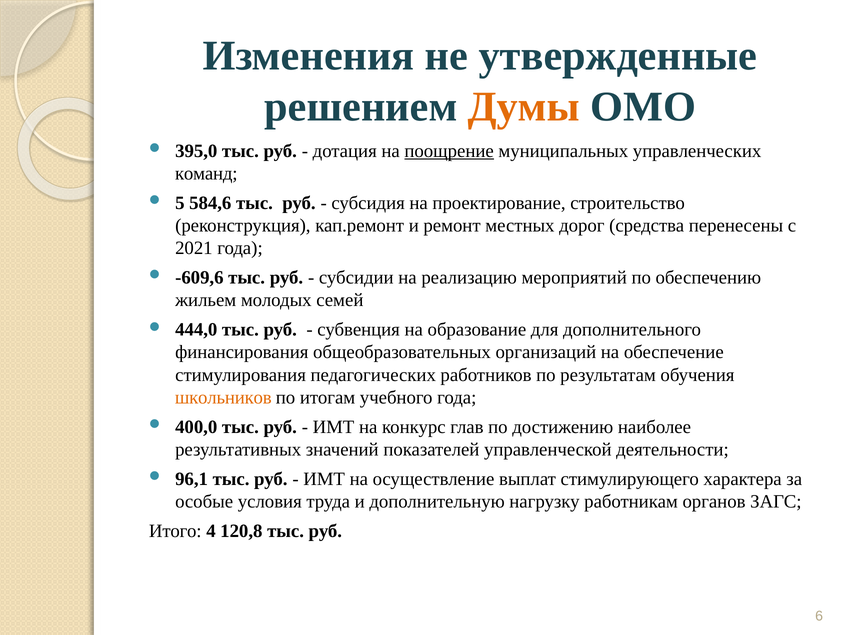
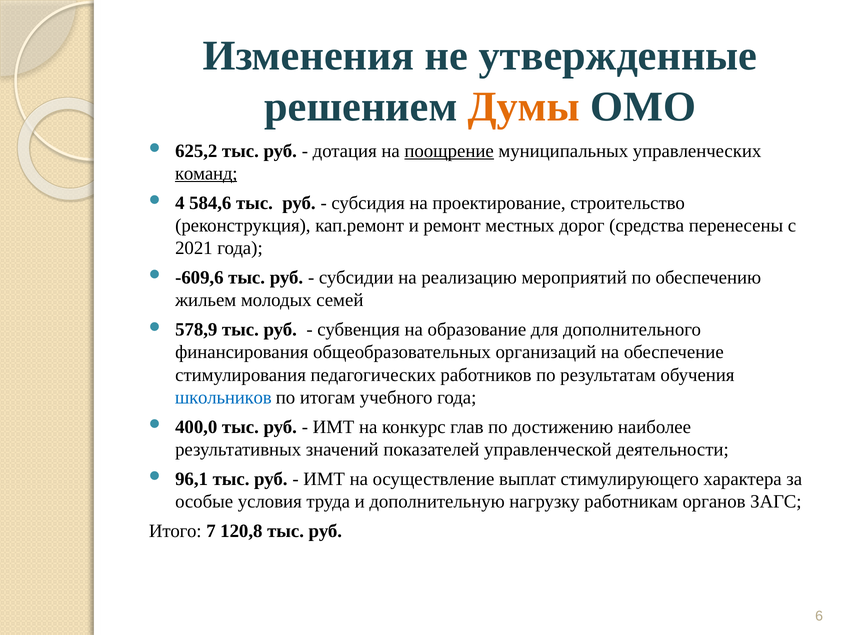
395,0: 395,0 -> 625,2 (196, 151)
команд underline: none -> present (206, 173)
5: 5 -> 4 (180, 203)
444,0: 444,0 -> 578,9 (196, 330)
школьников colour: orange -> blue (223, 397)
4: 4 -> 7 (211, 531)
